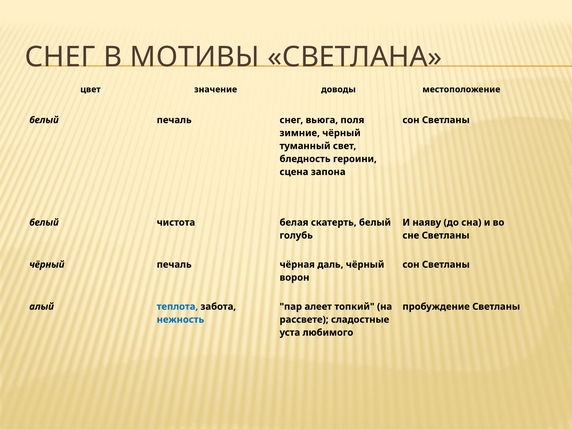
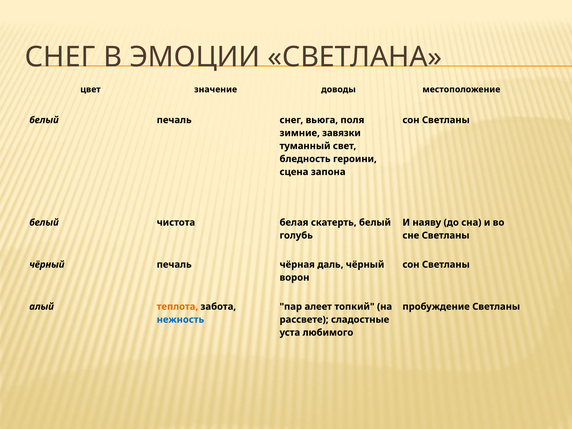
МОТИВЫ: МОТИВЫ -> ЭМОЦИИ (195, 57)
зимние чёрный: чёрный -> завязки (341, 133)
теплота colour: blue -> orange (177, 307)
